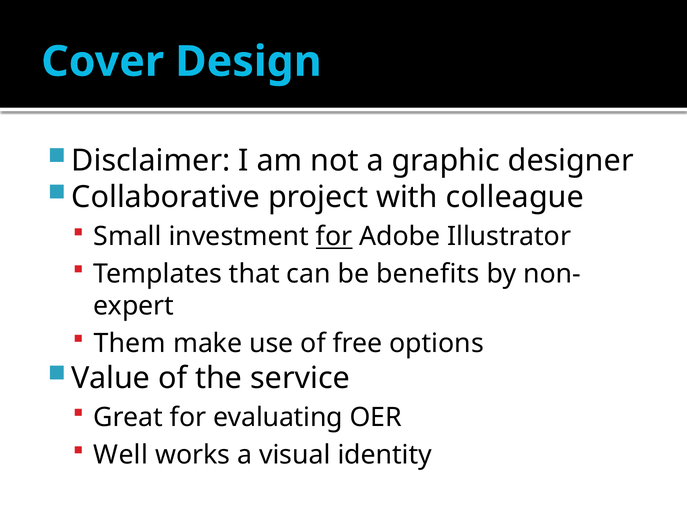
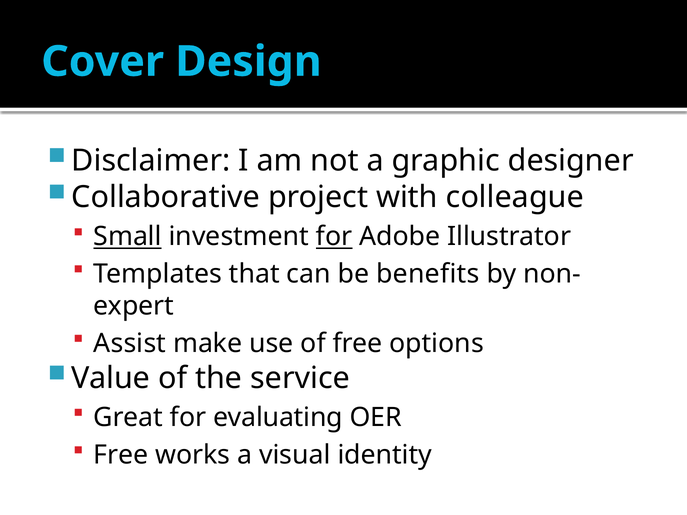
Small underline: none -> present (128, 237)
Them: Them -> Assist (130, 344)
Well: Well -> Free (121, 455)
